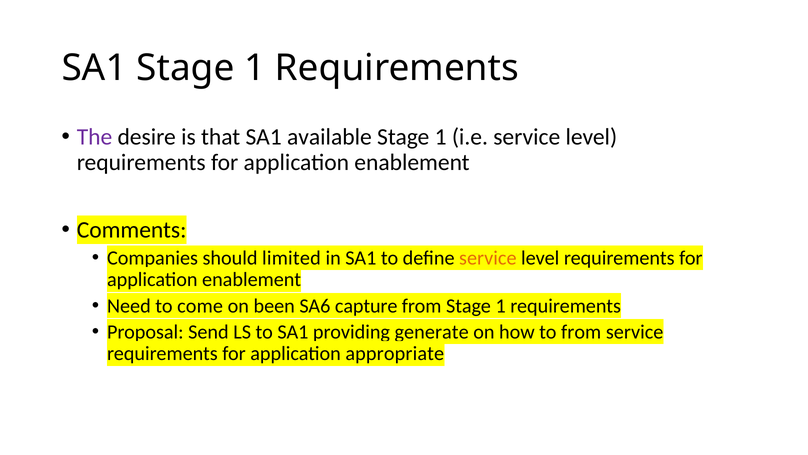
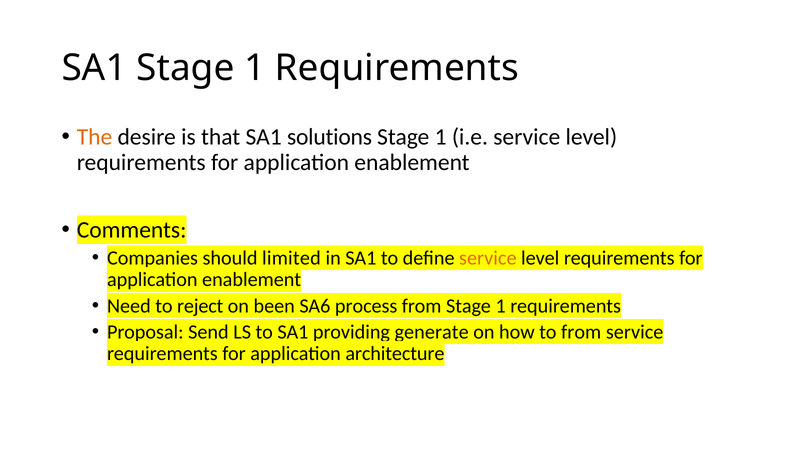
The colour: purple -> orange (94, 137)
available: available -> solutions (330, 137)
come: come -> reject (200, 305)
capture: capture -> process (366, 305)
appropriate: appropriate -> architecture (395, 353)
